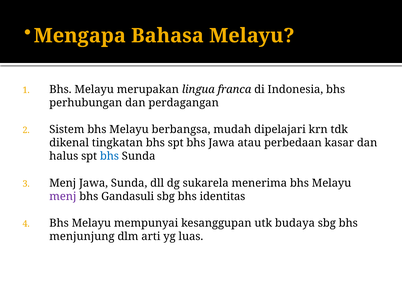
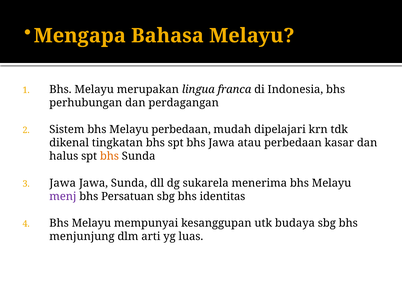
Melayu berbangsa: berbangsa -> perbedaan (181, 130)
bhs colour: blue -> orange (109, 157)
Menj: Menj -> Jawa (63, 183)
Gandasuli: Gandasuli -> Persatuan (128, 197)
